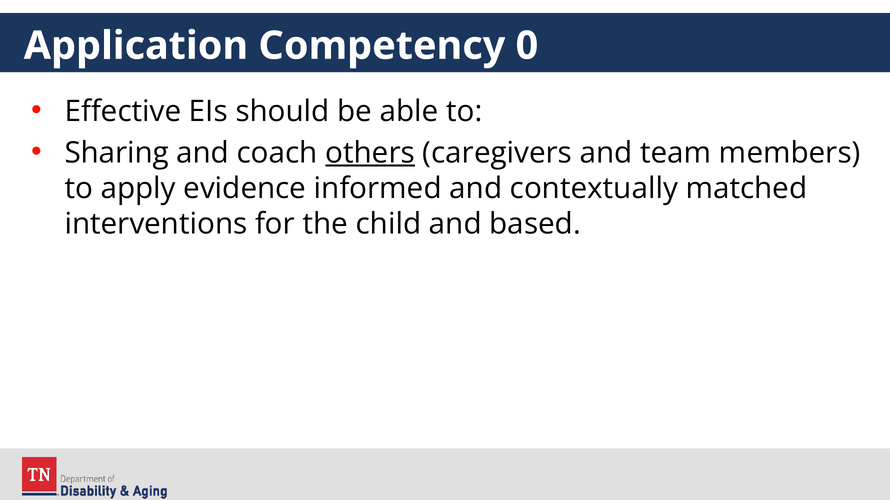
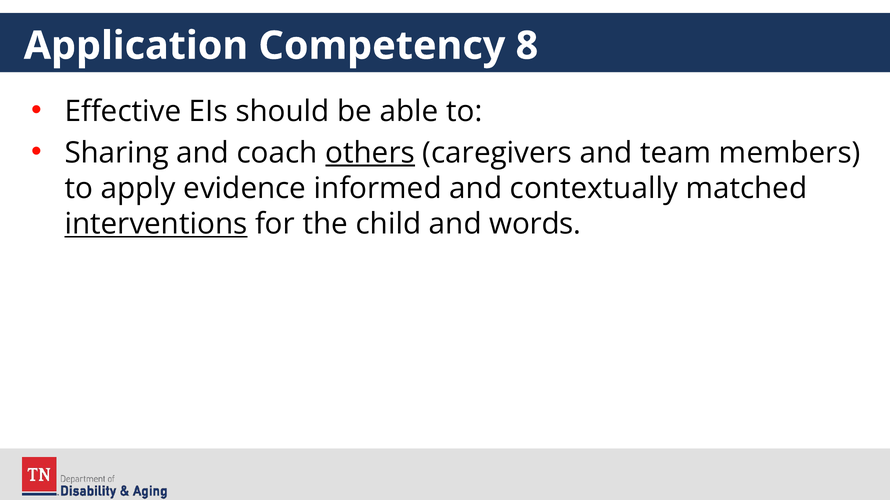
0: 0 -> 8 (527, 46)
interventions underline: none -> present (156, 224)
based: based -> words (535, 224)
